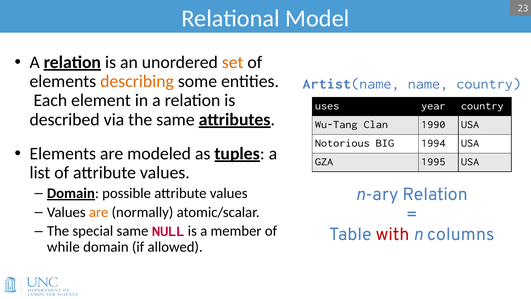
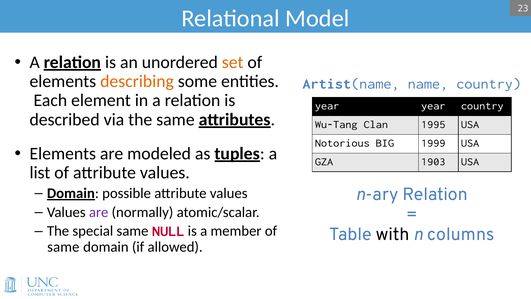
uses: uses -> year (327, 106)
1990: 1990 -> 1995 (433, 124)
1994: 1994 -> 1999 (433, 143)
1995: 1995 -> 1903 (433, 161)
are colour: orange -> purple (99, 212)
with colour: red -> black (393, 234)
while: while -> same (63, 247)
